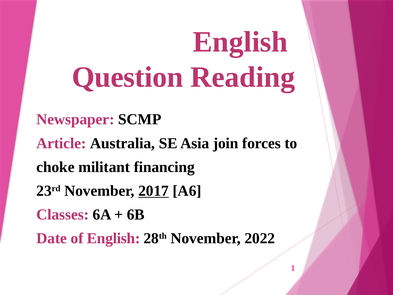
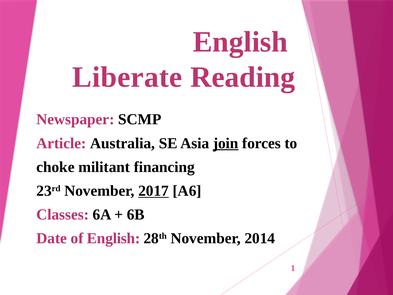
Question: Question -> Liberate (127, 77)
join underline: none -> present (226, 143)
2022: 2022 -> 2014 (260, 238)
